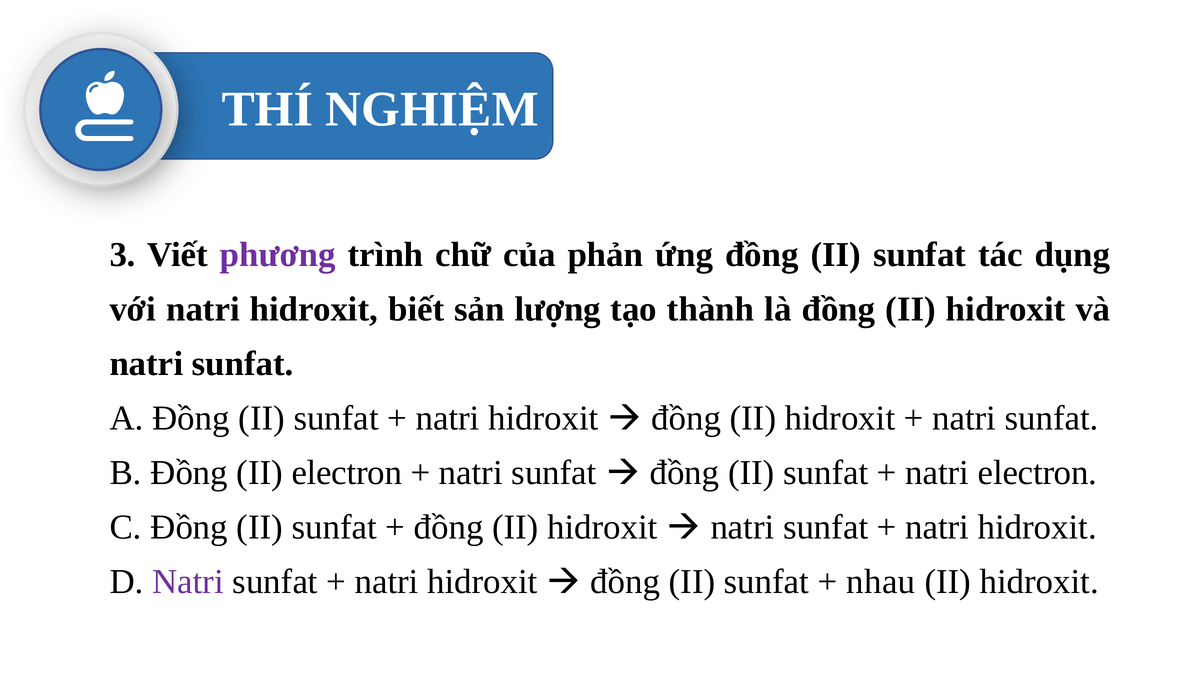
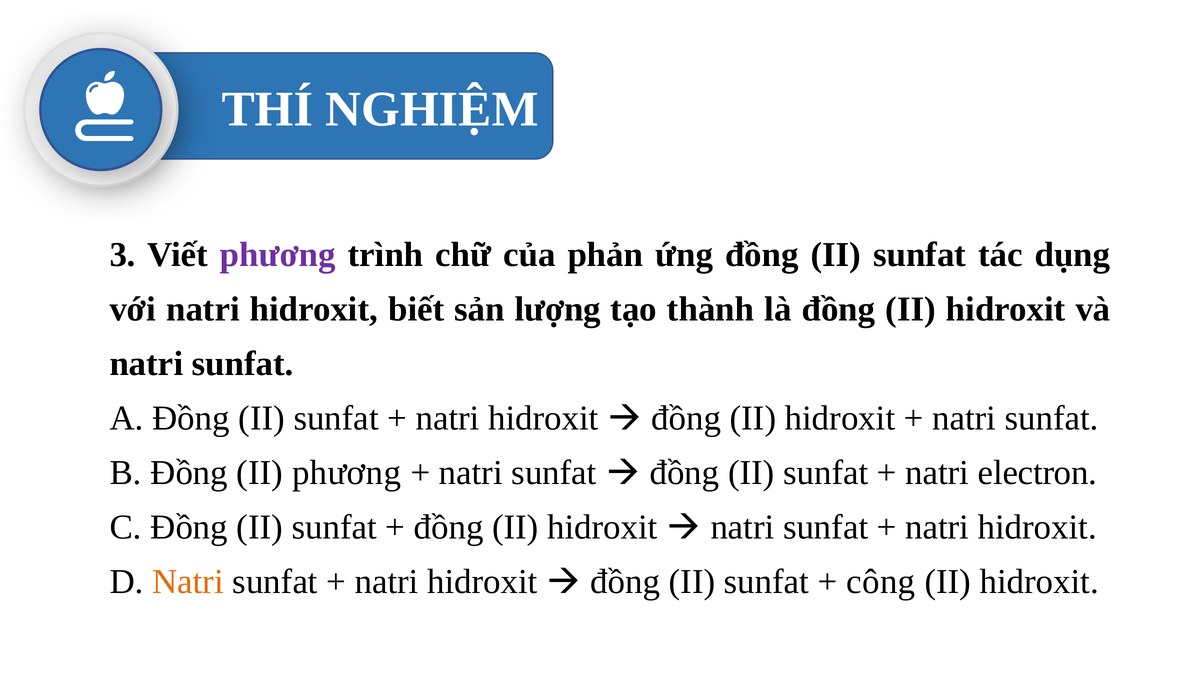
II electron: electron -> phương (347, 473)
Natri colour: purple -> orange (188, 582)
nhau: nhau -> công (881, 582)
